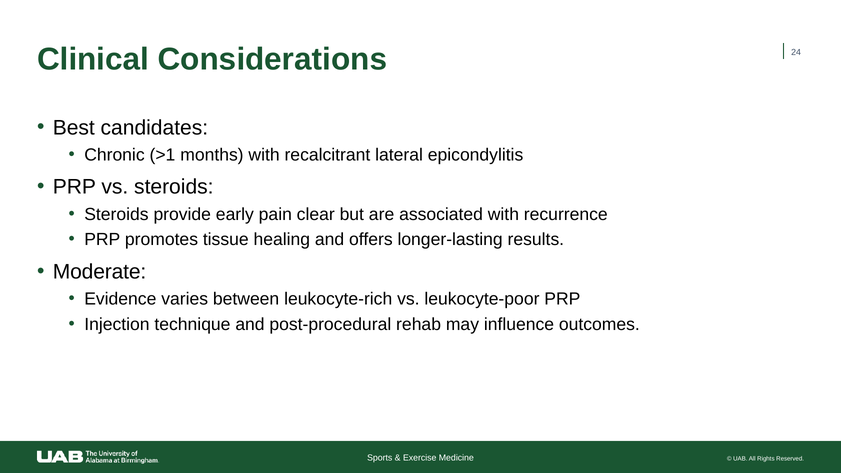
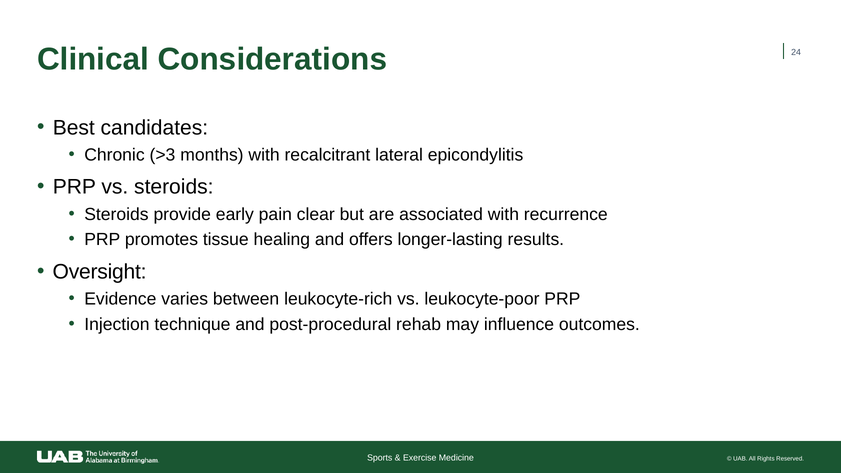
>1: >1 -> >3 (162, 155)
Moderate: Moderate -> Oversight (100, 272)
